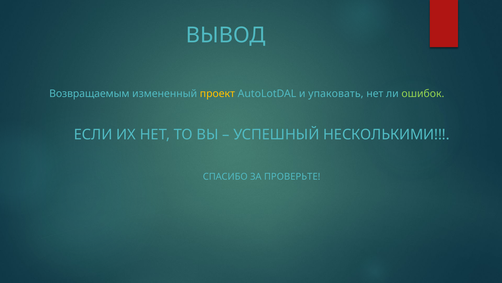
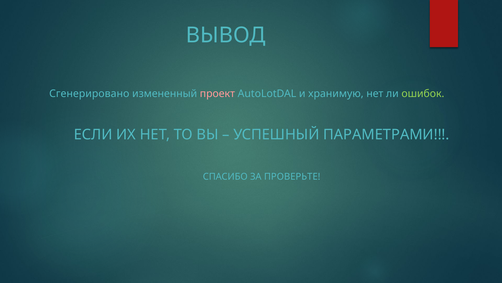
Возвращаемым: Возвращаемым -> Сгенерировано (89, 93)
проект colour: yellow -> pink (217, 93)
упаковать: упаковать -> хранимую (336, 93)
НЕСКОЛЬКИМИ: НЕСКОЛЬКИМИ -> ПАРАМЕТРАМИ (386, 134)
